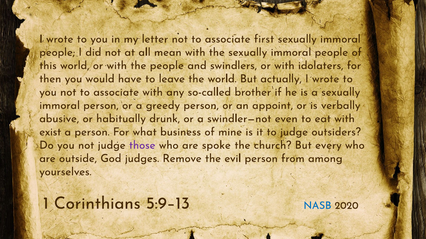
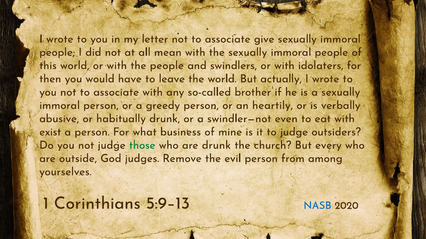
first: first -> give (264, 39)
appoint: appoint -> heartily (273, 105)
those colour: purple -> green (142, 145)
are spoke: spoke -> drunk (216, 145)
